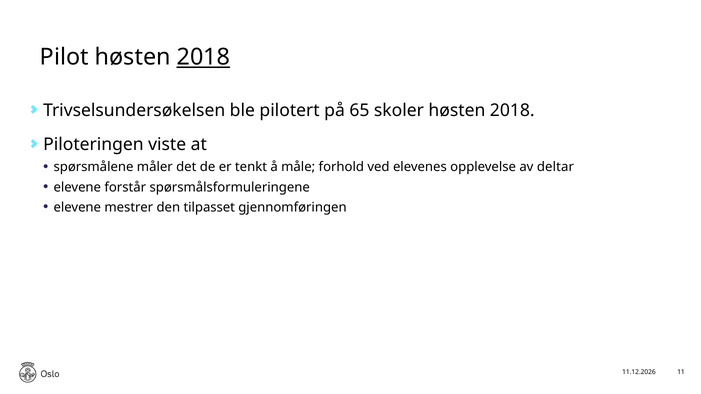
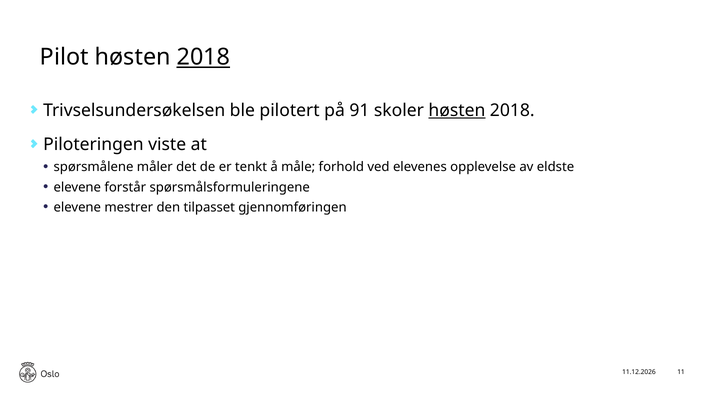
65: 65 -> 91 (359, 111)
høsten underline: none -> present (457, 111)
deltar: deltar -> eldste (556, 167)
